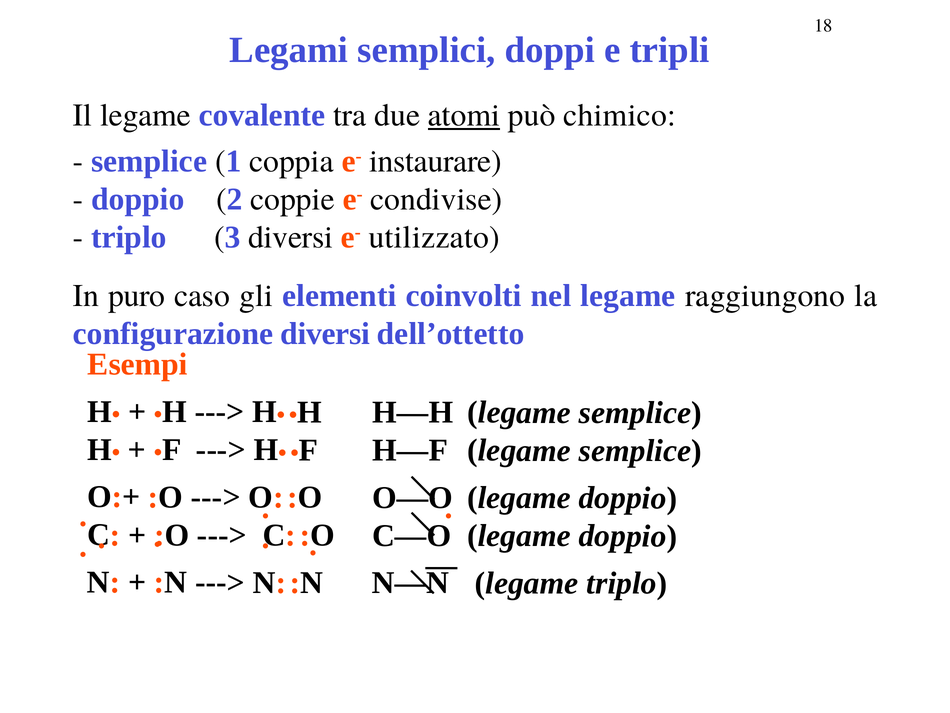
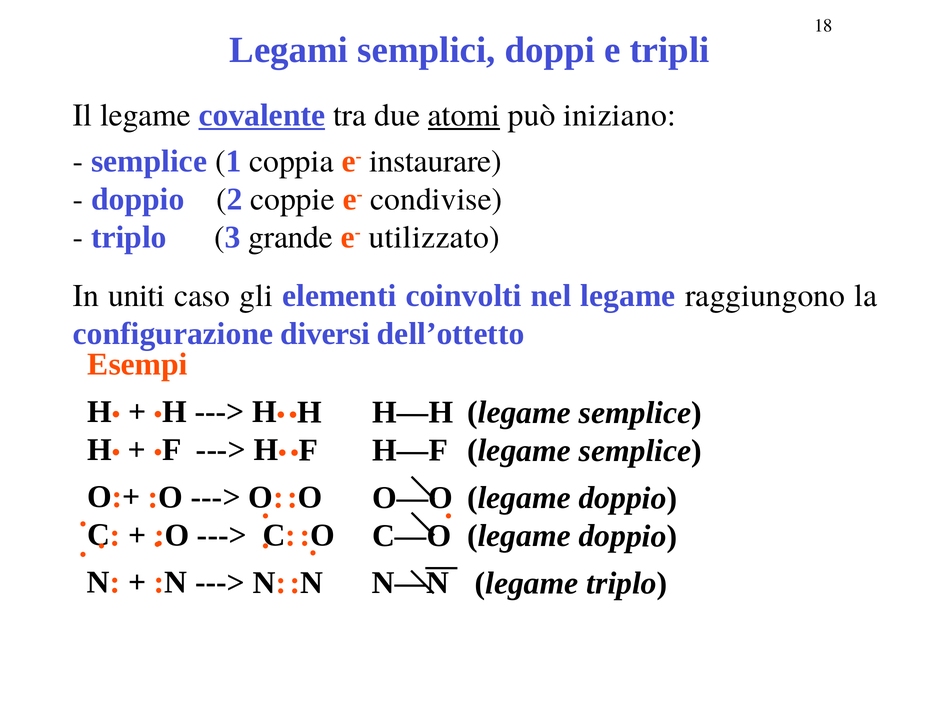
covalente underline: none -> present (262, 115)
chimico: chimico -> iniziano (620, 115)
3 diversi: diversi -> grande (291, 237)
puro: puro -> uniti (137, 296)
